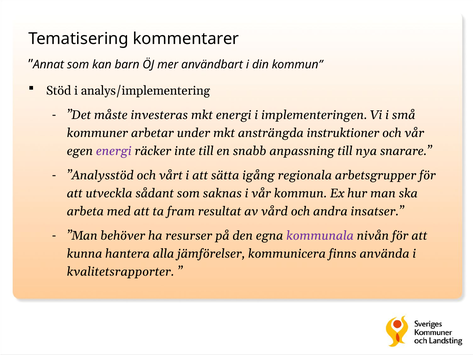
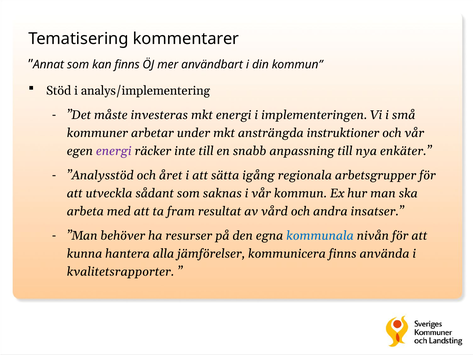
kan barn: barn -> finns (127, 64)
snarare: snarare -> enkäter (406, 151)
vårt: vårt -> året (171, 175)
kommunala colour: purple -> blue (320, 235)
